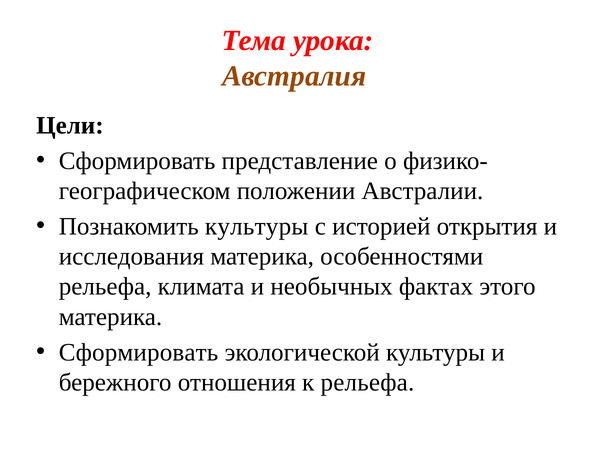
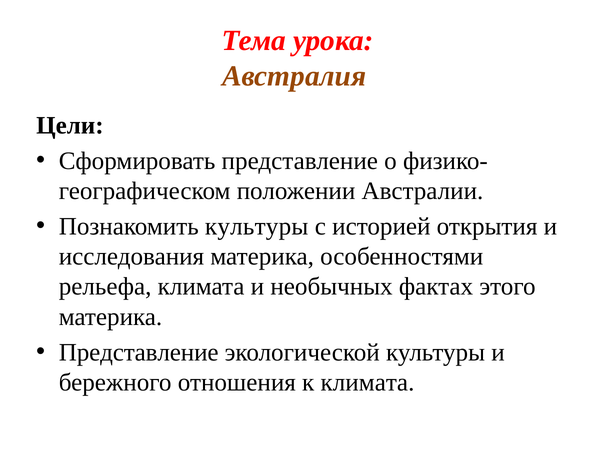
Сформировать: Сформировать -> Представление (139, 353)
к рельефа: рельефа -> климата (367, 383)
